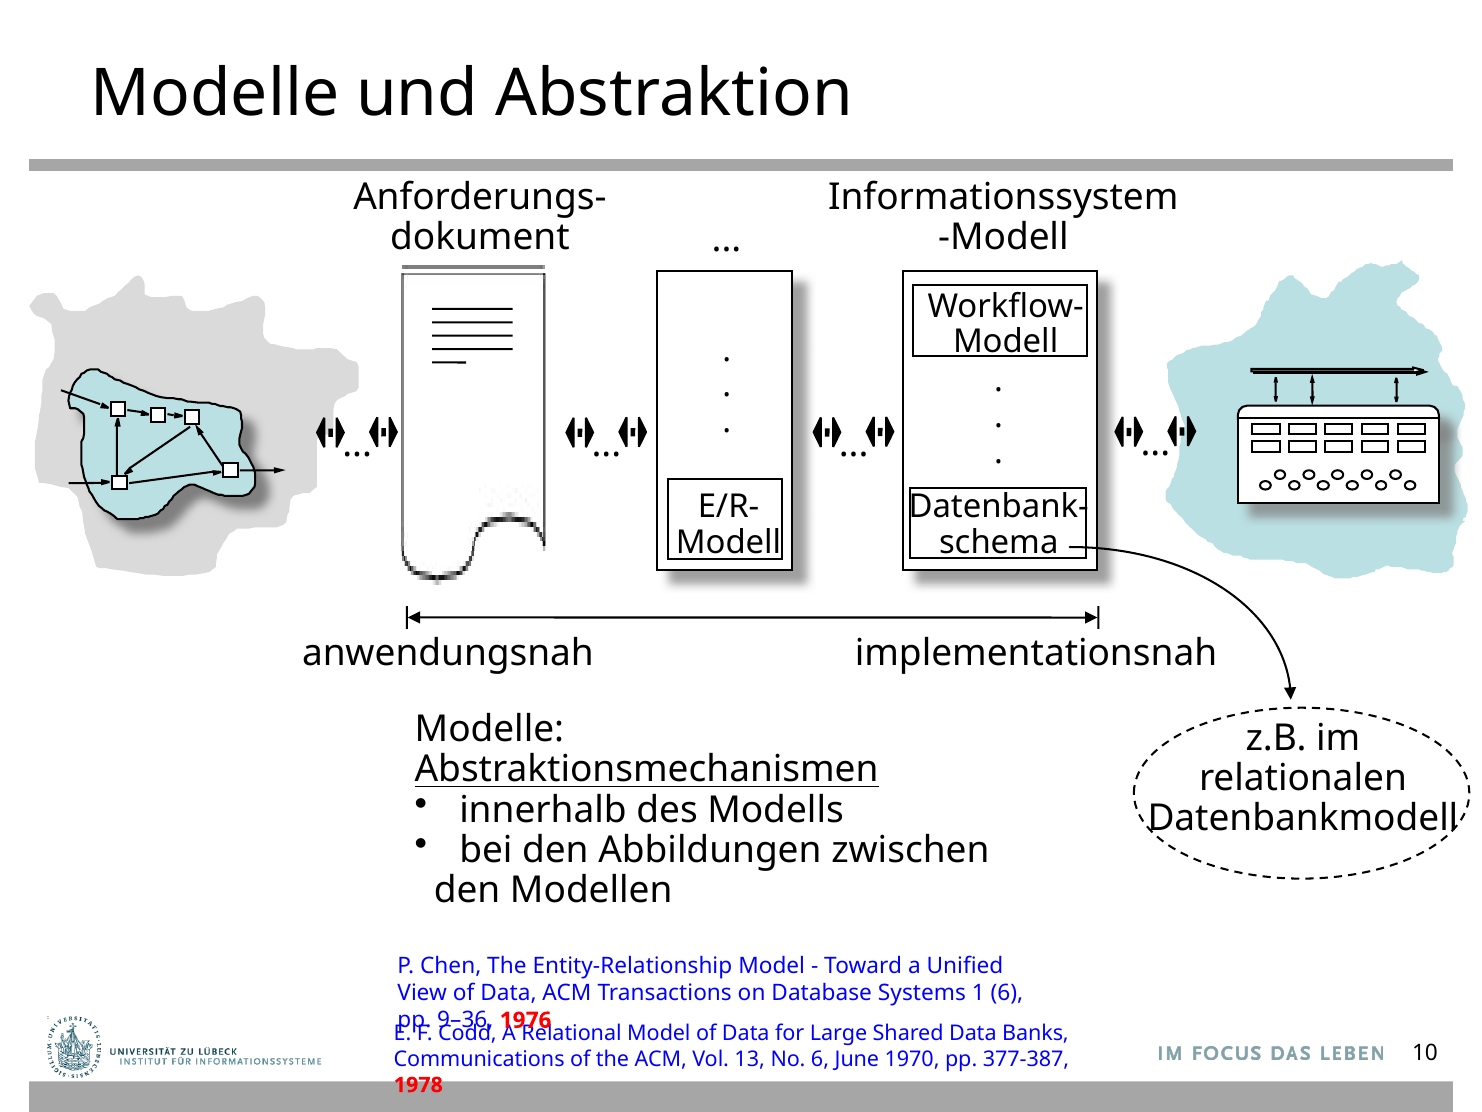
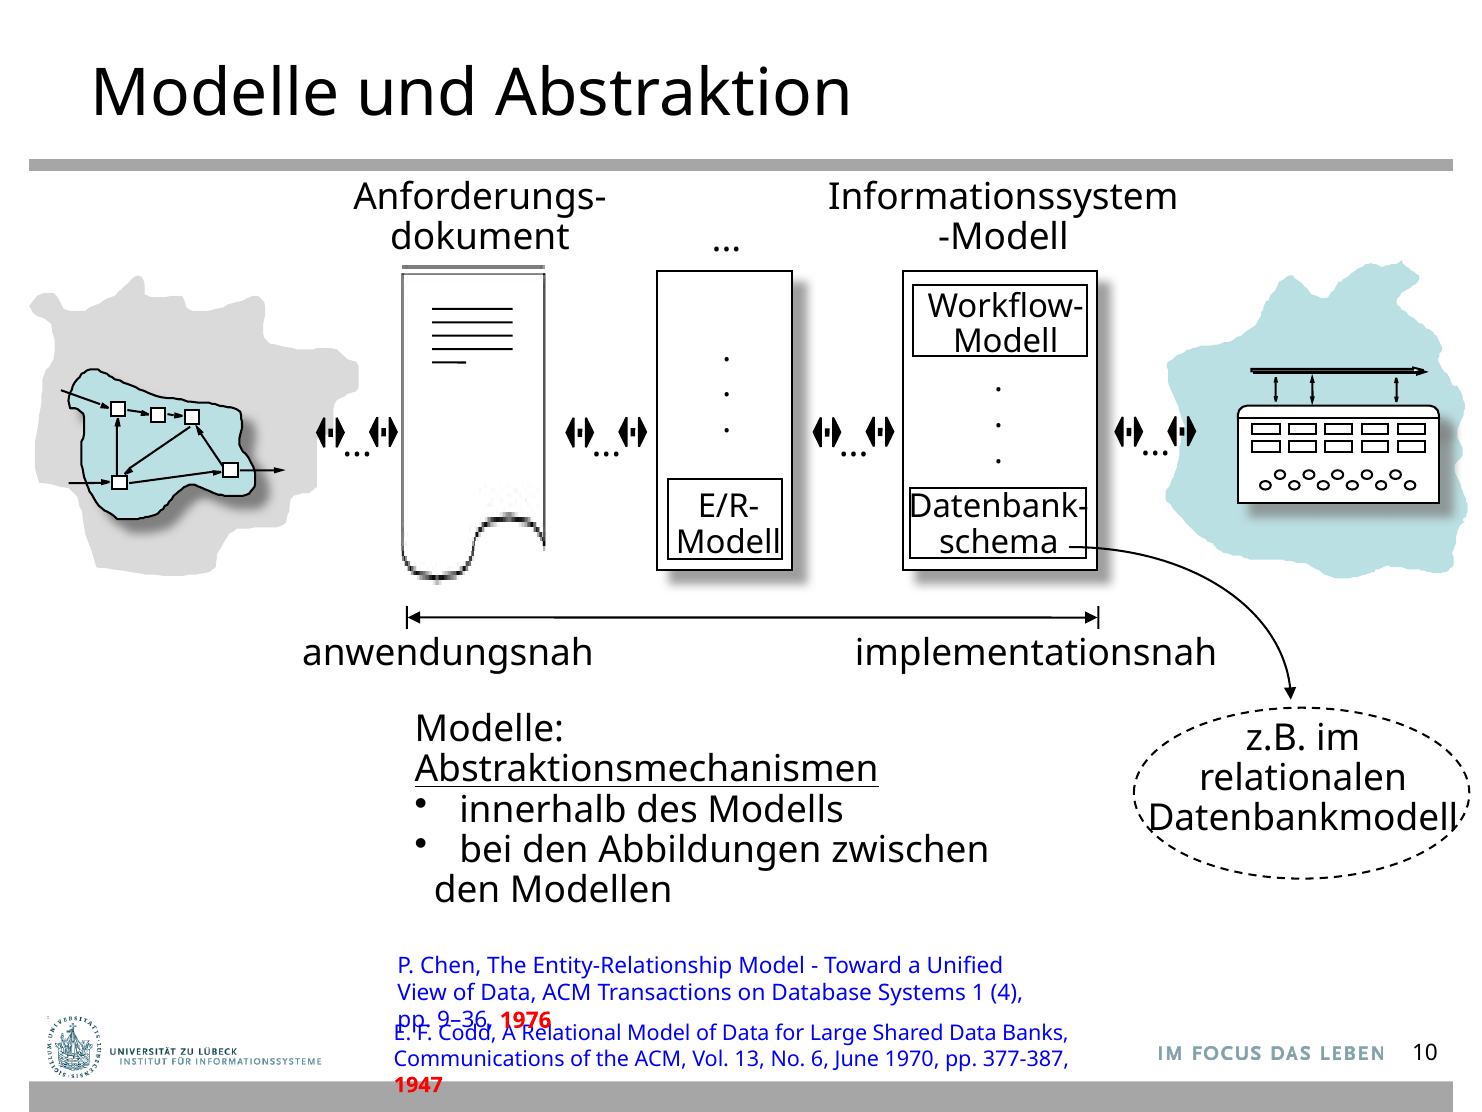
1 6: 6 -> 4 (1007, 993)
1978: 1978 -> 1947 (418, 1085)
